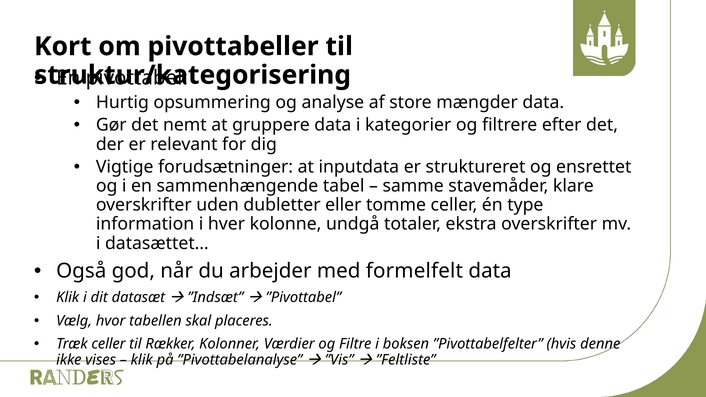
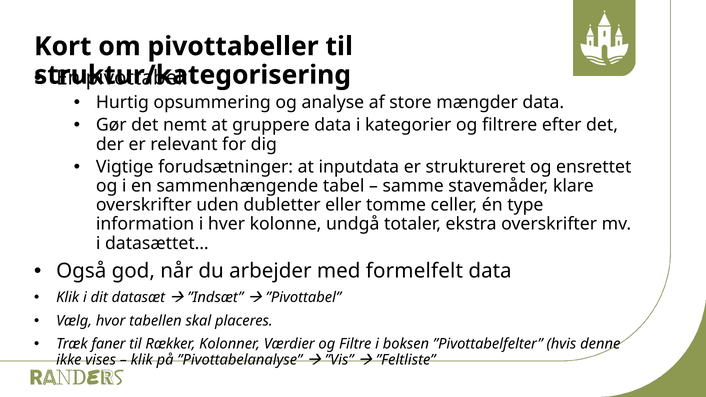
Træk celler: celler -> faner (108, 344)
